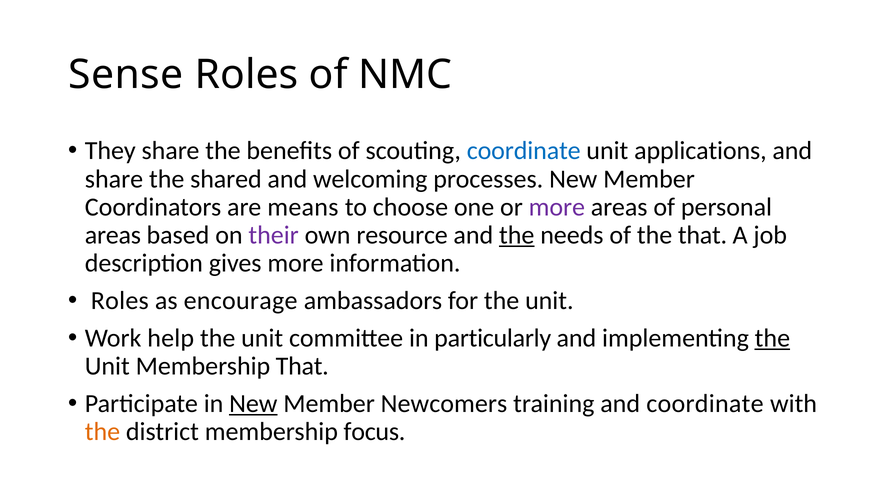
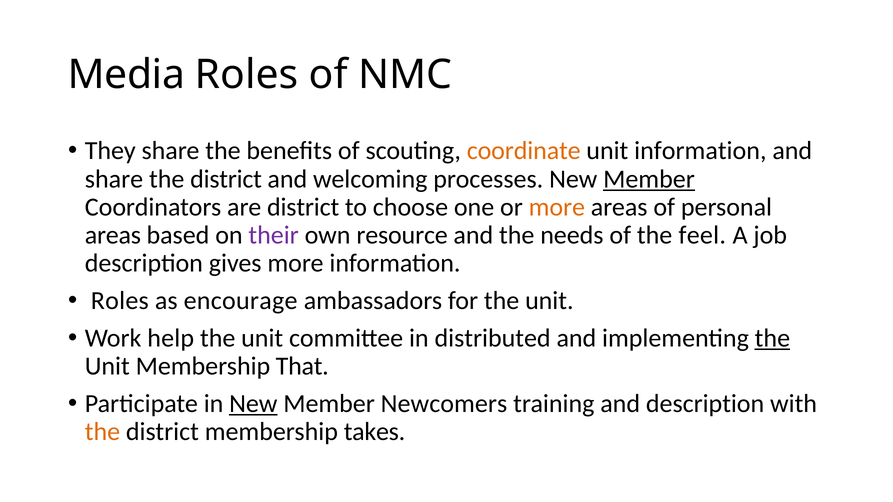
Sense: Sense -> Media (126, 75)
coordinate colour: blue -> orange (524, 151)
unit applications: applications -> information (700, 151)
shared: shared -> district (226, 179)
Member underline: none -> present (649, 179)
are means: means -> district (303, 207)
more colour: purple -> orange (557, 207)
the underline: present -> none (517, 235)
the that: that -> feel (702, 235)
particularly: particularly -> distributed (493, 338)
and coordinate: coordinate -> description (705, 404)
focus: focus -> takes (375, 432)
